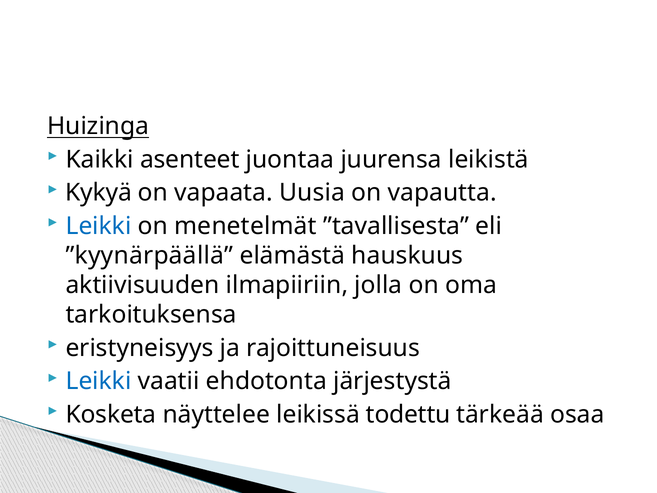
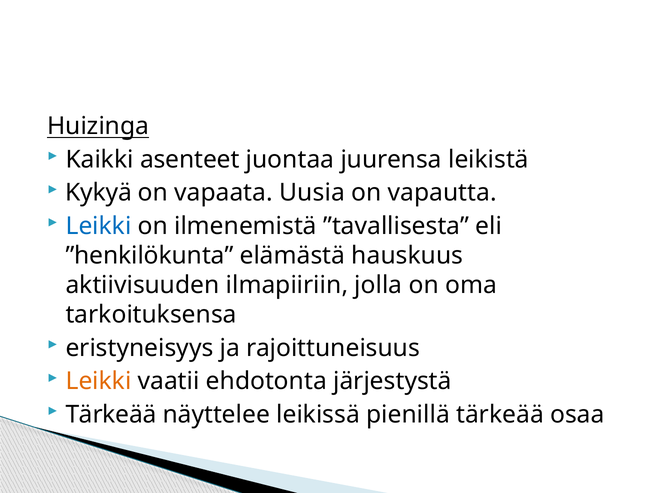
menetelmät: menetelmät -> ilmenemistä (246, 226)
”kyynärpäällä: ”kyynärpäällä -> ”henkilökunta (149, 255)
Leikki colour: blue -> orange (99, 381)
Kosketa: Kosketa -> Tärkeää (111, 414)
todettu: todettu -> pienillä (408, 414)
